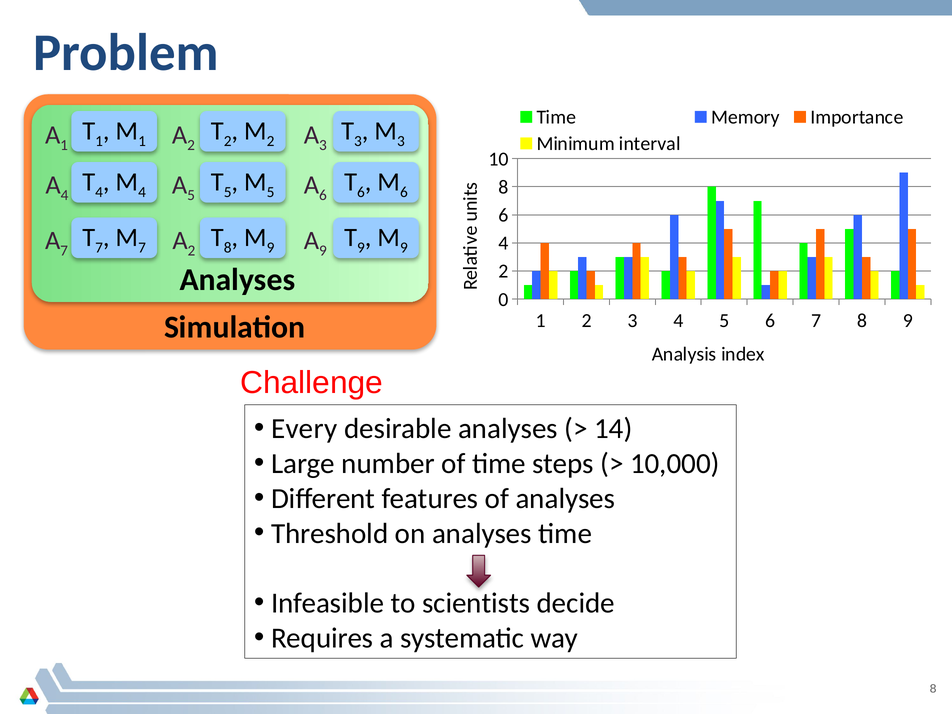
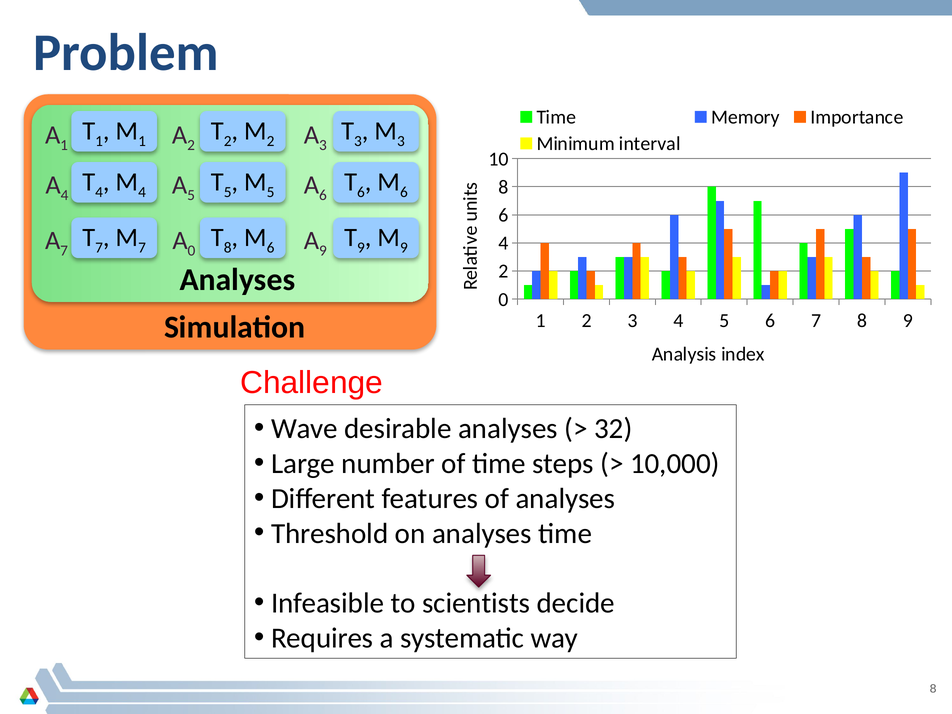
9: 9 -> 6 (271, 248)
2: 2 -> 0 (192, 251)
Every: Every -> Wave (304, 429)
14: 14 -> 32 (613, 429)
